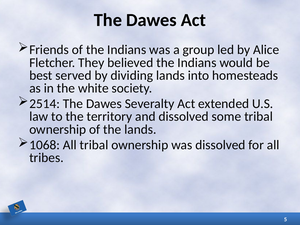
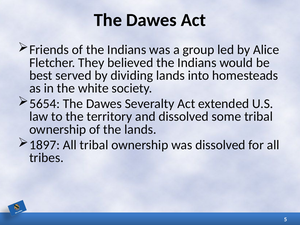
2514: 2514 -> 5654 (45, 104)
1068: 1068 -> 1897 (45, 145)
